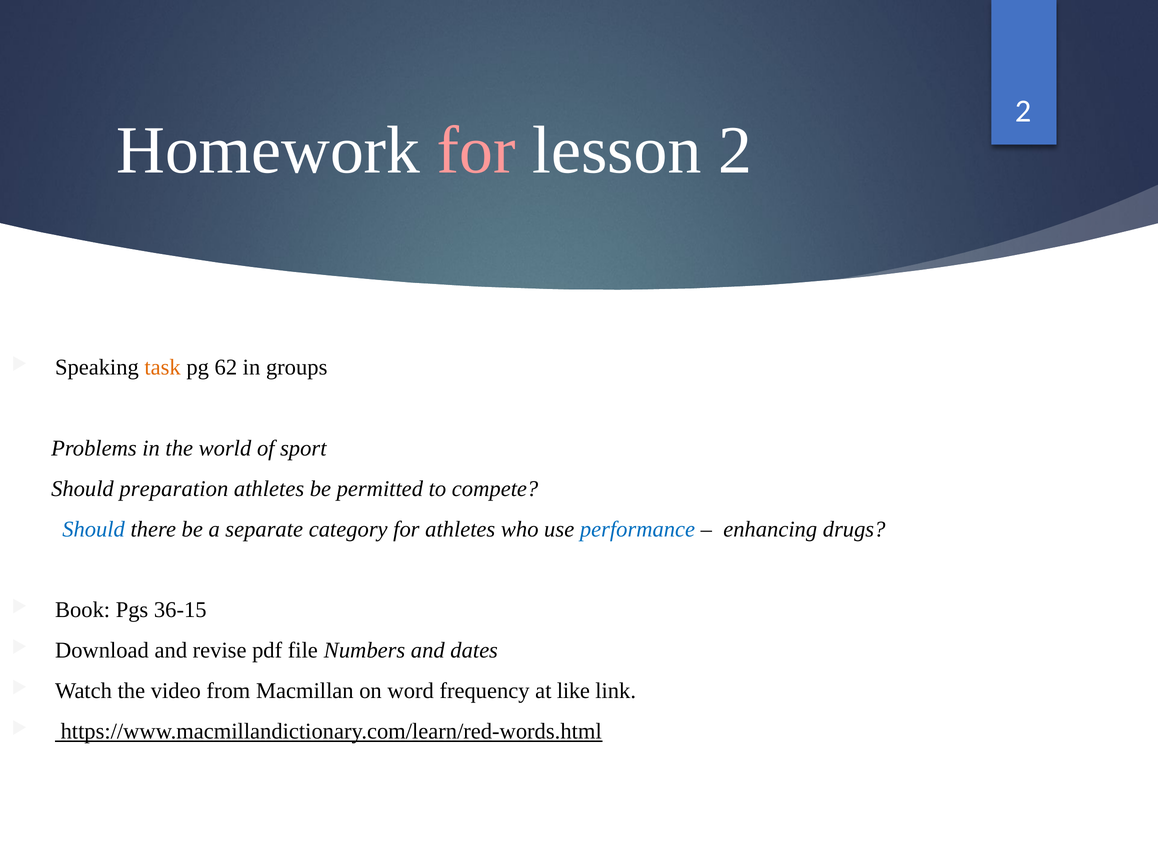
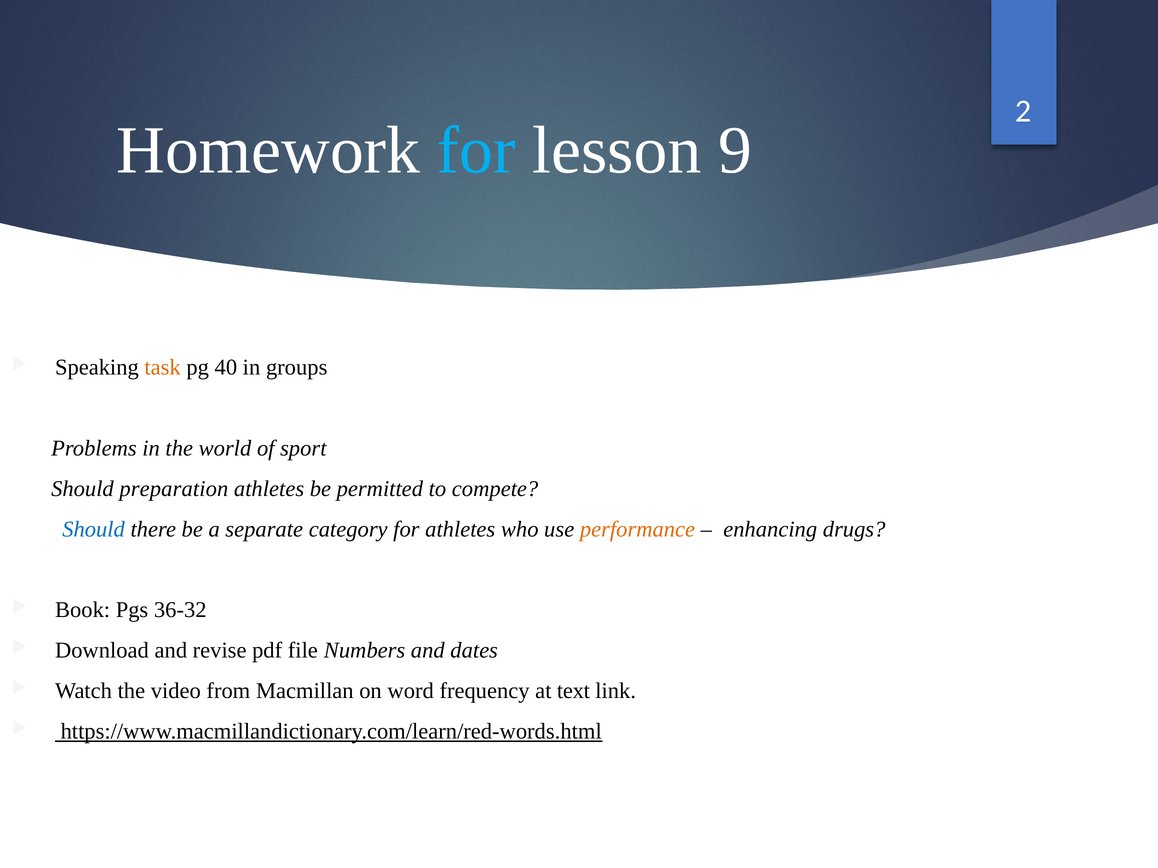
for colour: pink -> light blue (476, 151)
lesson 2: 2 -> 9 (735, 151)
62: 62 -> 40 (226, 368)
performance colour: blue -> orange (638, 529)
36-15: 36-15 -> 36-32 (180, 610)
like: like -> text (573, 691)
